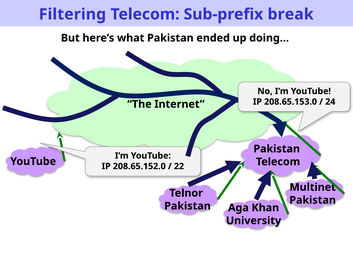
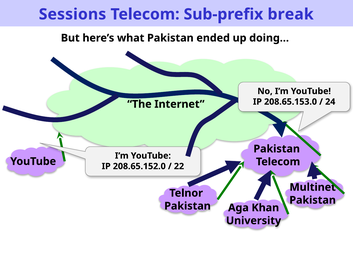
Filtering: Filtering -> Sessions (72, 14)
